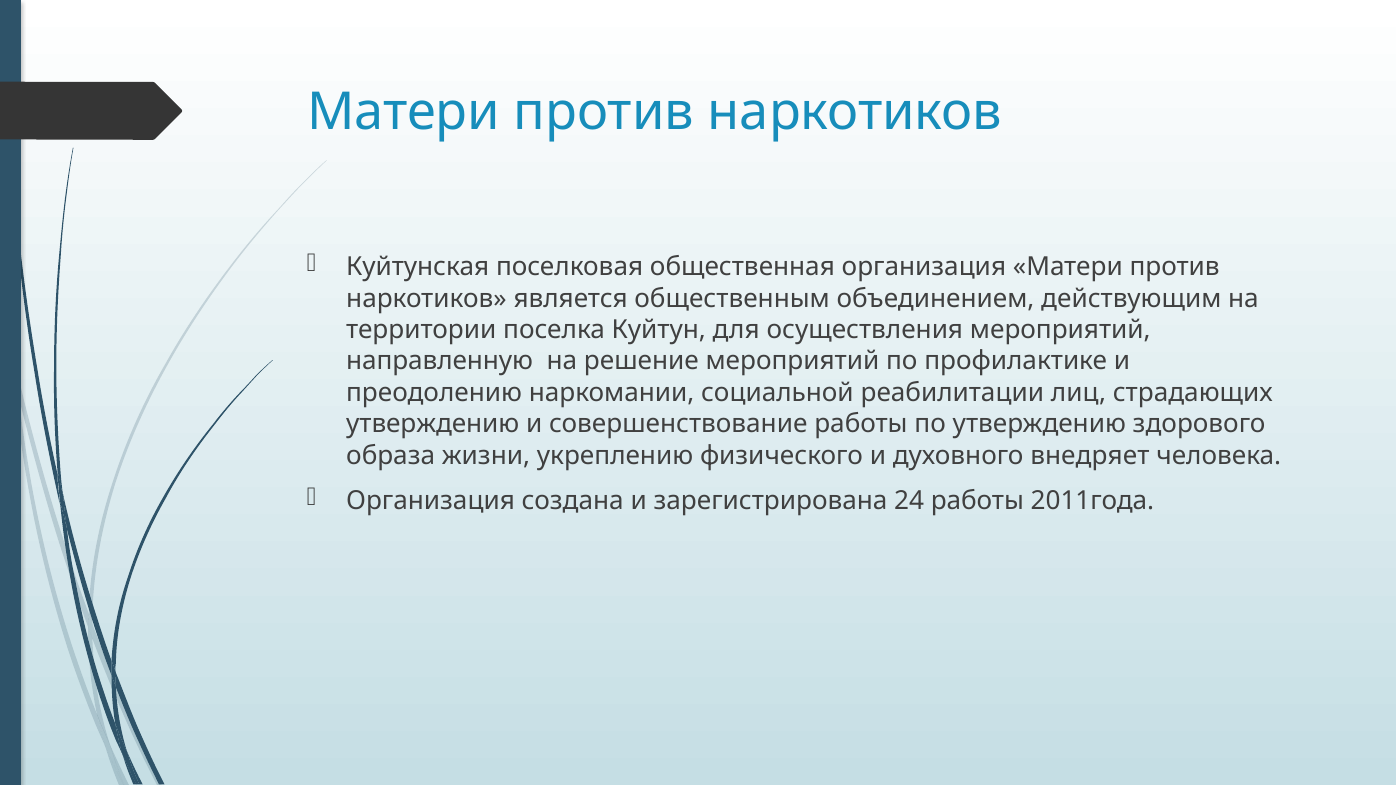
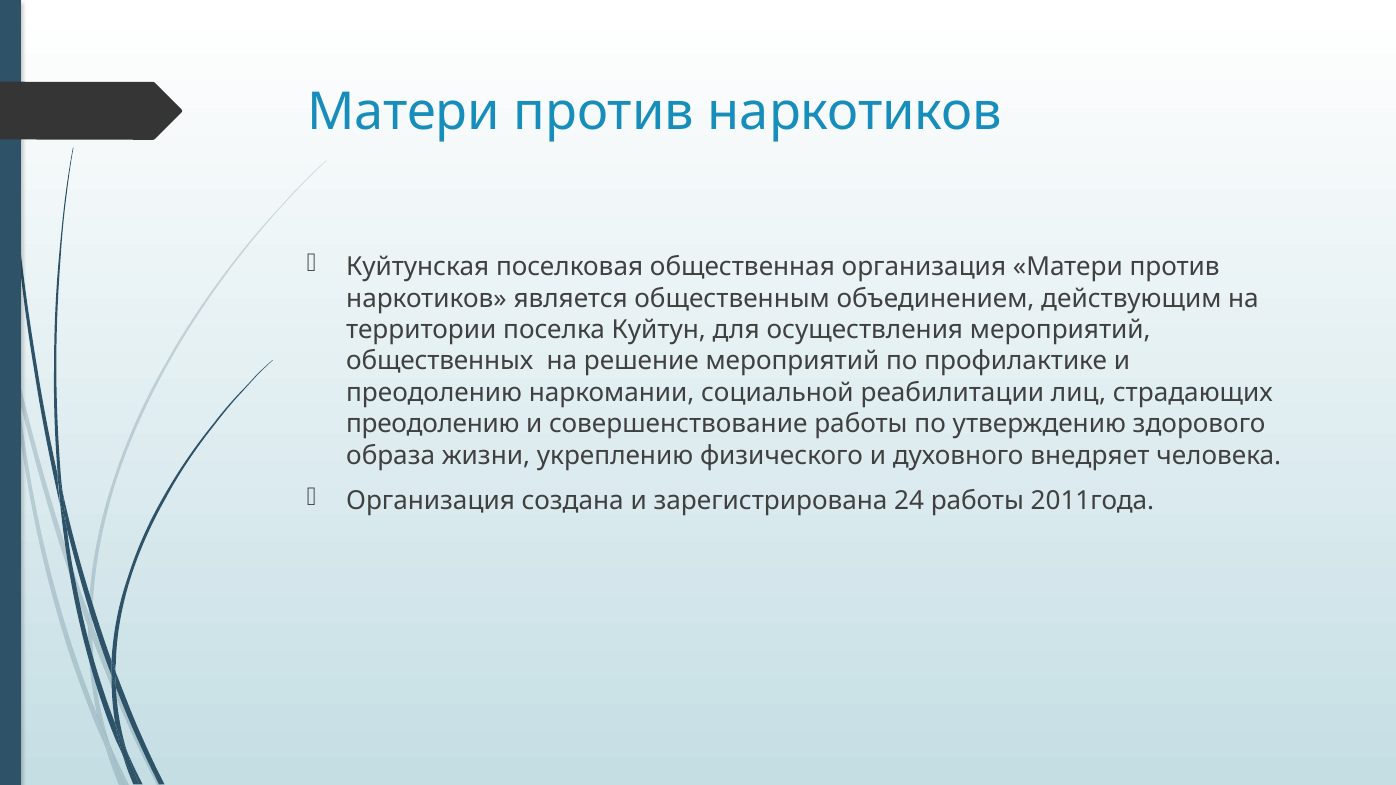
направленную: направленную -> общественных (440, 361)
утверждению: утверждению -> преодолению (433, 424)
